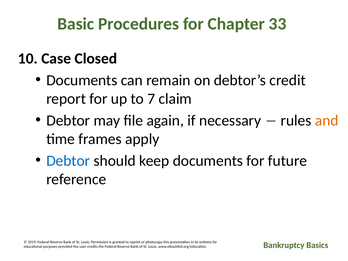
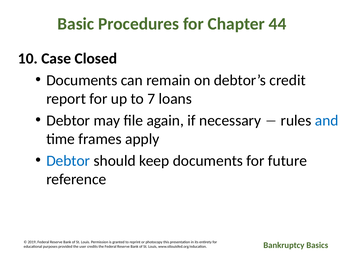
33: 33 -> 44 (278, 24)
claim: claim -> loans (175, 99)
and colour: orange -> blue (327, 120)
